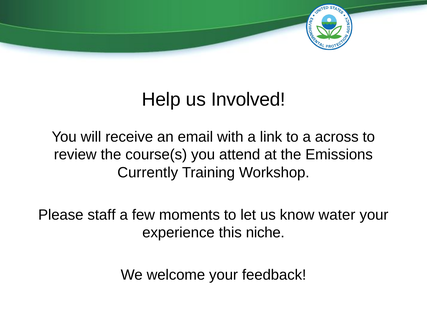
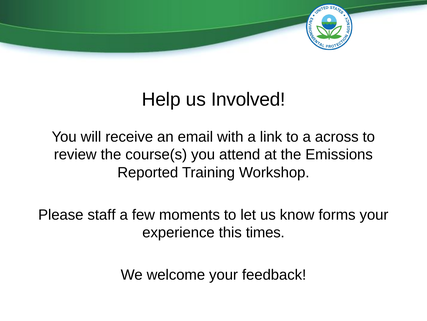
Currently: Currently -> Reported (148, 172)
water: water -> forms (337, 214)
niche: niche -> times (265, 232)
